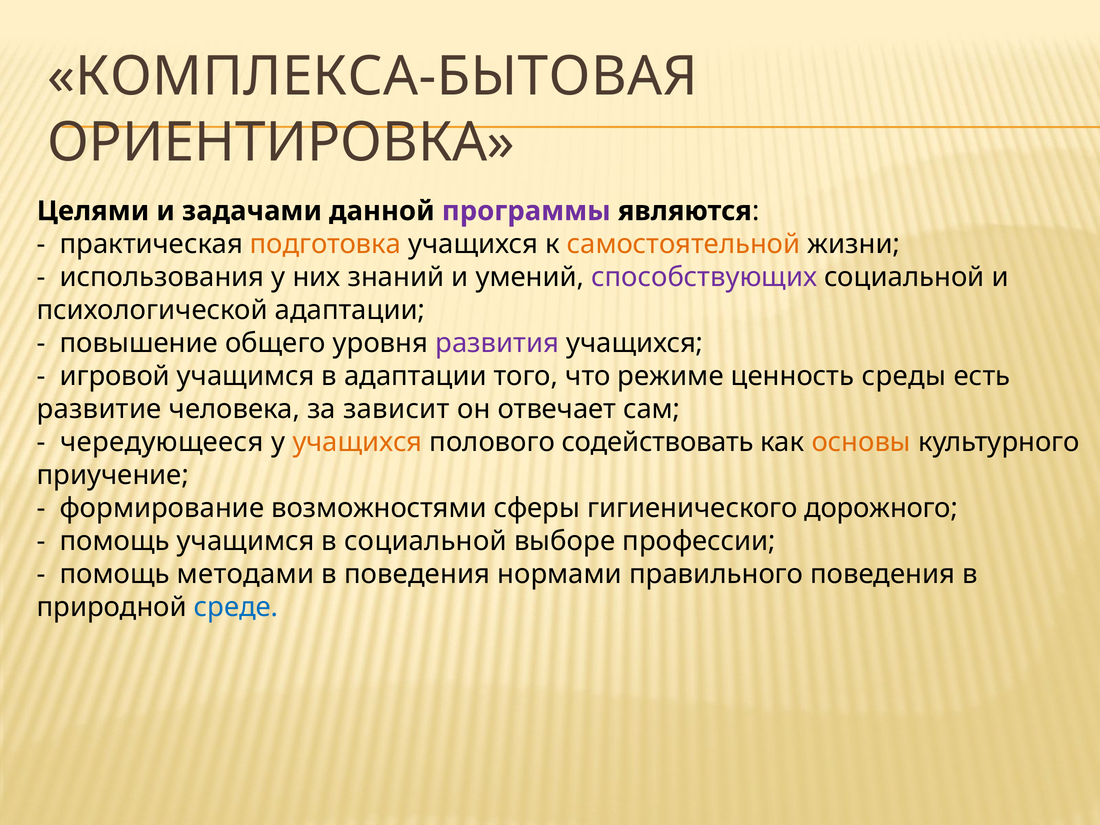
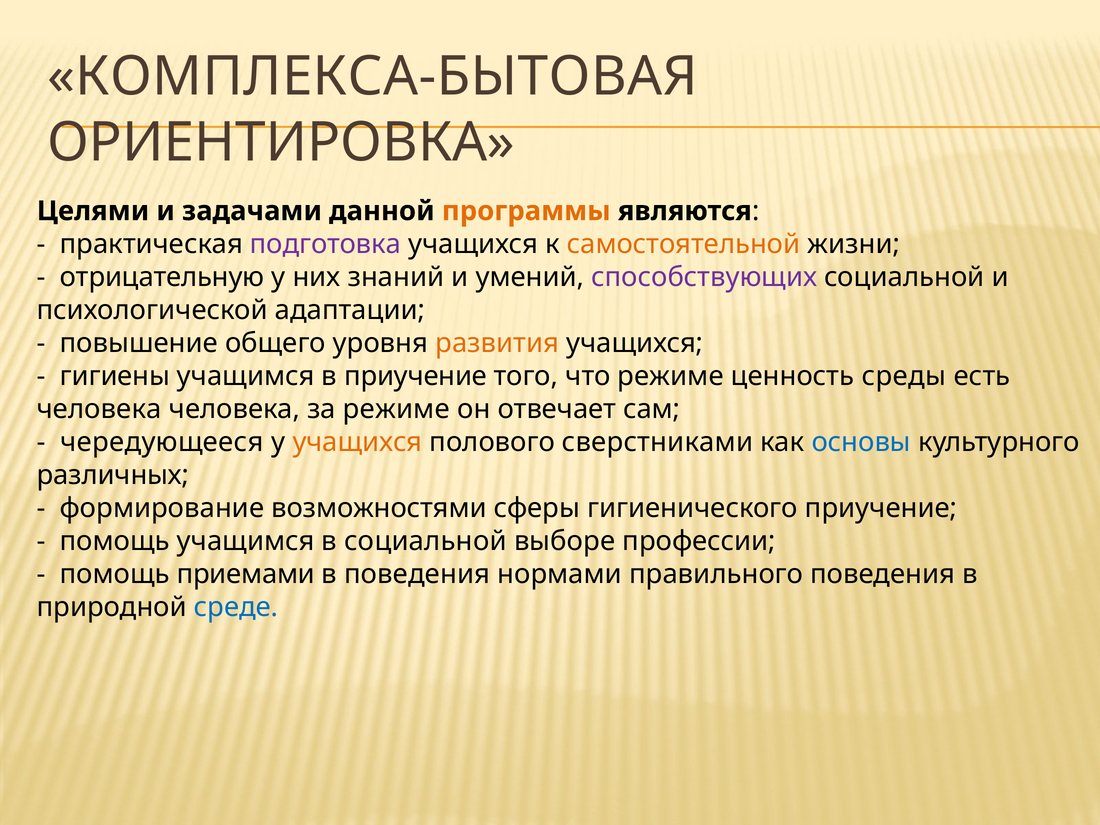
программы colour: purple -> orange (526, 211)
подготовка colour: orange -> purple (326, 244)
использования: использования -> отрицательную (162, 277)
развития colour: purple -> orange (497, 343)
игровой: игровой -> гигиены (115, 376)
в адаптации: адаптации -> приучение (416, 376)
развитие: развитие -> человека (99, 409)
за зависит: зависит -> режиме (396, 409)
содействовать: содействовать -> сверстниками (658, 442)
основы colour: orange -> blue (861, 442)
приучение: приучение -> различных (113, 475)
гигиенического дорожного: дорожного -> приучение (881, 508)
методами: методами -> приемами (246, 574)
